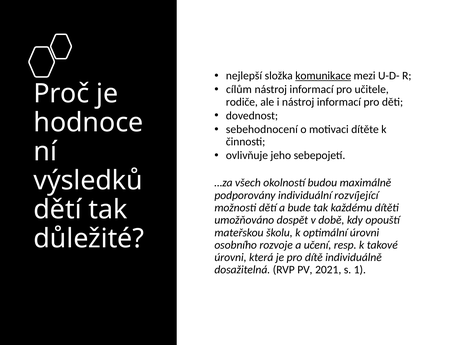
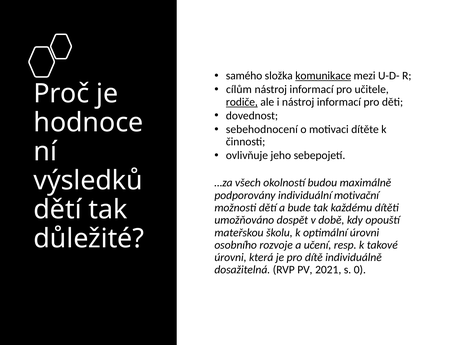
nejlepší: nejlepší -> samého (244, 76)
rodiče underline: none -> present (242, 102)
rozvíjející: rozvíjející -> motivační (356, 195)
1: 1 -> 0 (360, 269)
